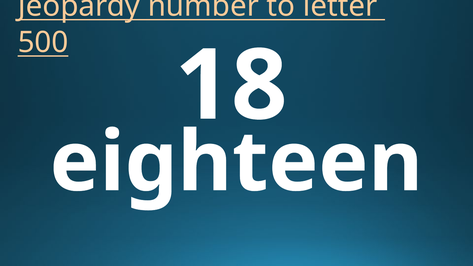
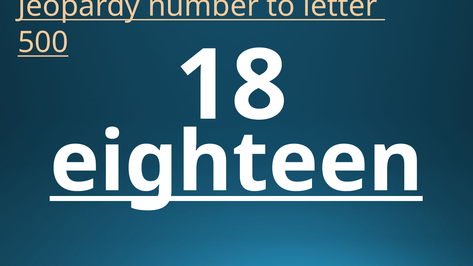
eighteen underline: none -> present (236, 163)
